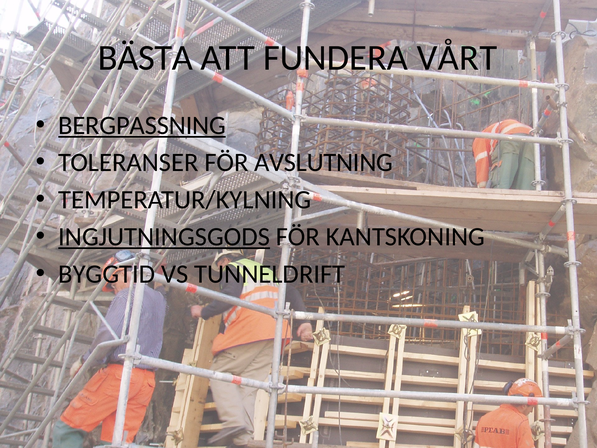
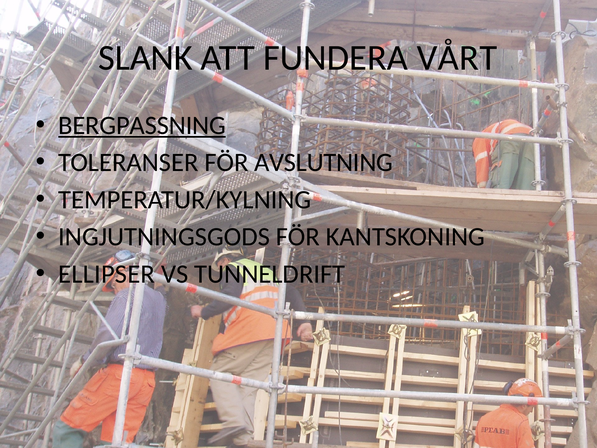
BÄSTA: BÄSTA -> SLANK (145, 58)
INGJUTNINGSGODS underline: present -> none (164, 237)
BYGGTID: BYGGTID -> ELLIPSER (107, 274)
